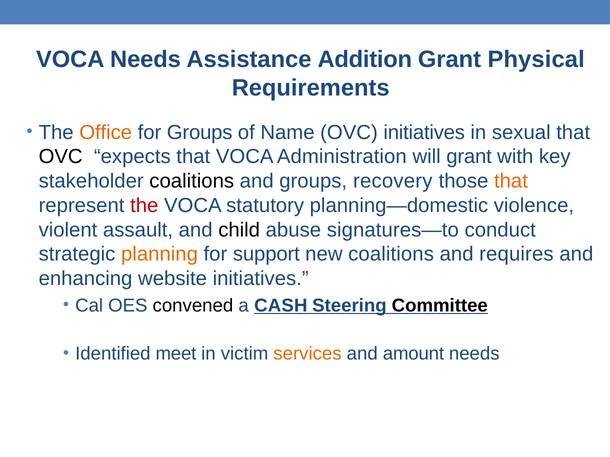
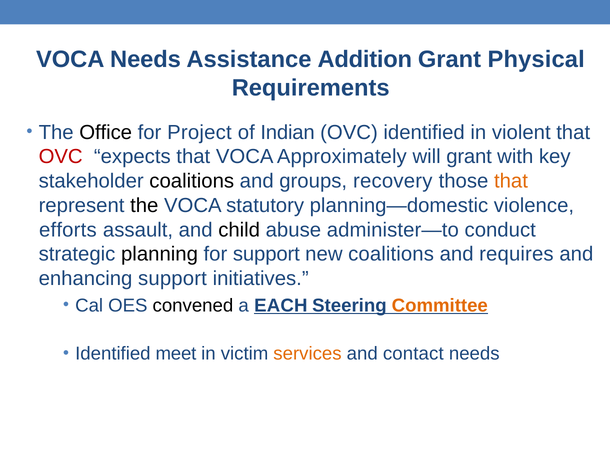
Office colour: orange -> black (106, 132)
for Groups: Groups -> Project (199, 132)
Name: Name -> Indian (288, 132)
OVC initiatives: initiatives -> identified (424, 132)
sexual: sexual -> violent (521, 132)
OVC colour: black -> red (61, 157)
Administration: Administration -> Approximately (342, 157)
the colour: red -> black (144, 206)
violent: violent -> efforts (68, 230)
signatures—to: signatures—to -> administer—to (393, 230)
planning colour: orange -> black (160, 254)
enhancing website: website -> support (172, 279)
CASH: CASH -> EACH (281, 306)
Committee colour: black -> orange (440, 306)
amount: amount -> contact (413, 354)
